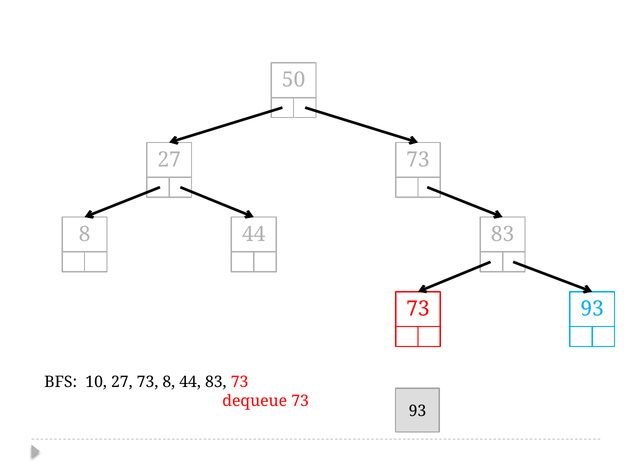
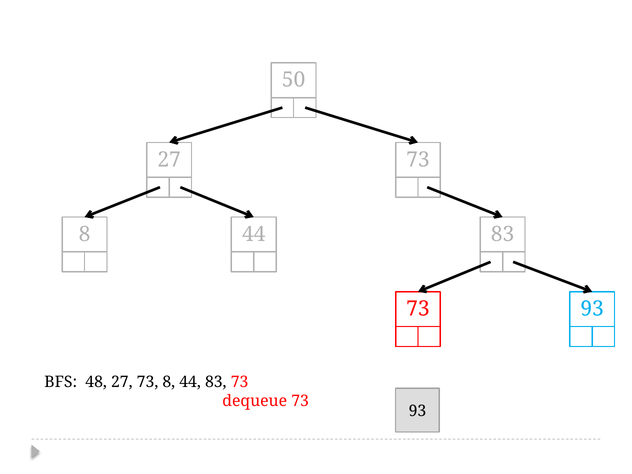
10: 10 -> 48 (96, 382)
